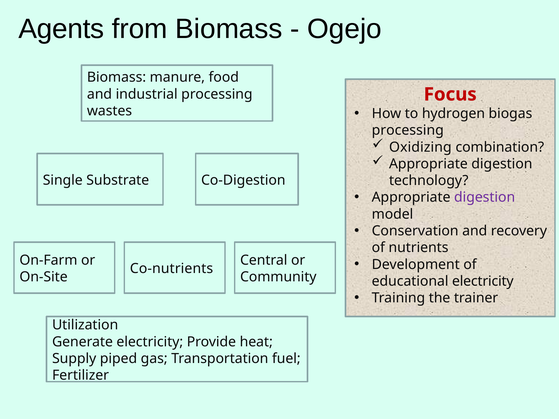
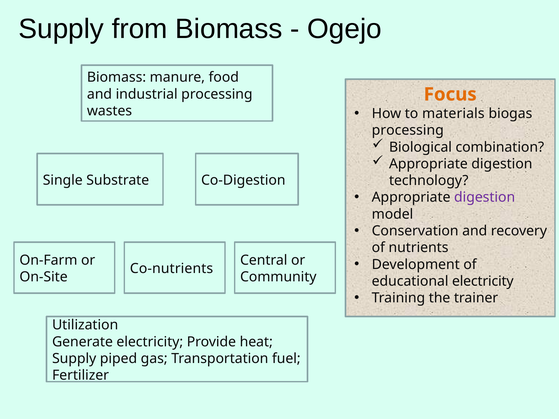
Agents: Agents -> Supply (61, 29)
Focus colour: red -> orange (450, 94)
hydrogen: hydrogen -> materials (453, 114)
Oxidizing: Oxidizing -> Biological (420, 147)
